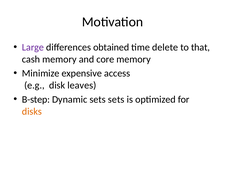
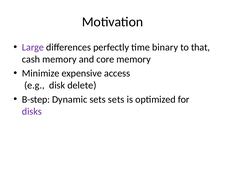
obtained: obtained -> perfectly (111, 47)
delete: delete -> binary (165, 47)
leaves: leaves -> delete (82, 85)
disks colour: orange -> purple (32, 111)
